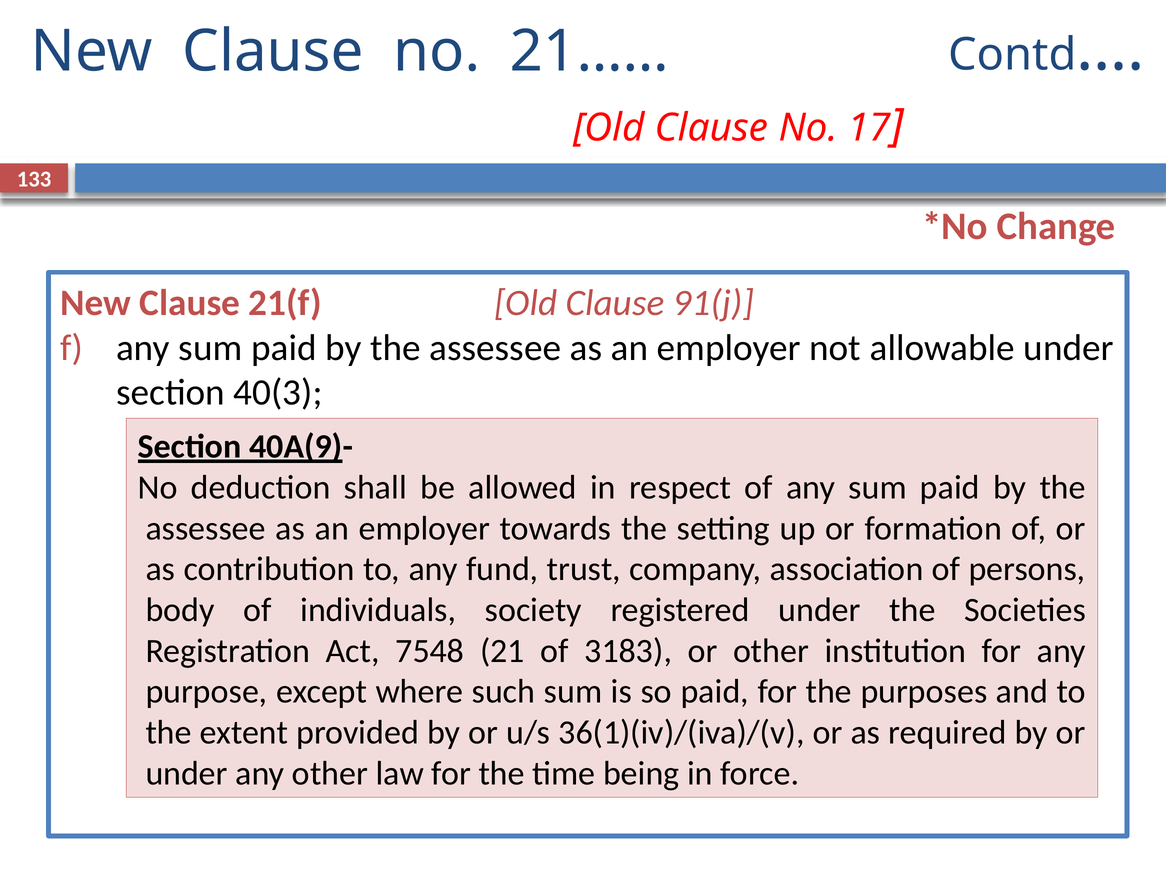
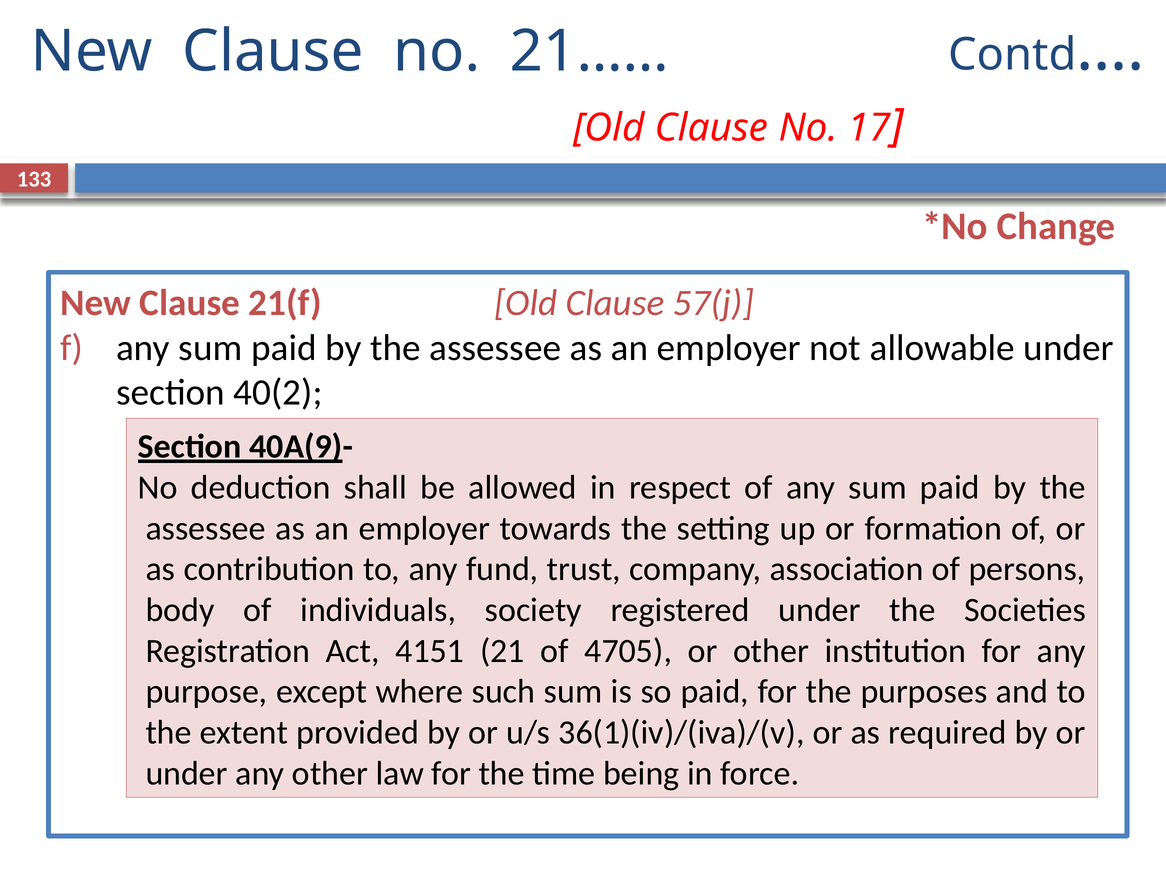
91(j: 91(j -> 57(j (714, 303)
40(3: 40(3 -> 40(2 (278, 392)
7548: 7548 -> 4151 (430, 650)
3183: 3183 -> 4705 (628, 650)
